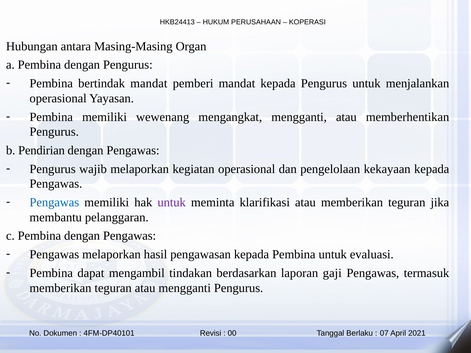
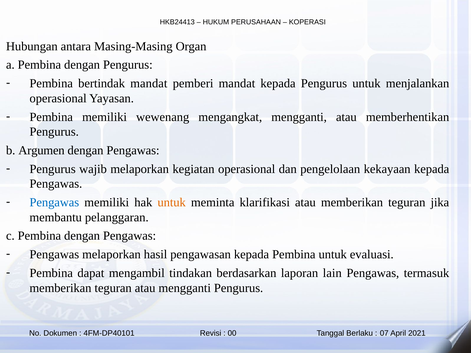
Pendirian: Pendirian -> Argumen (42, 150)
untuk colour: purple -> orange (172, 203)
gaji: gaji -> lain (332, 273)
